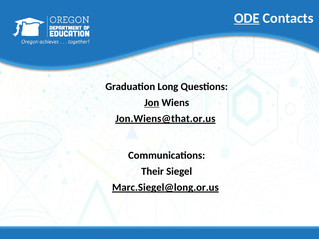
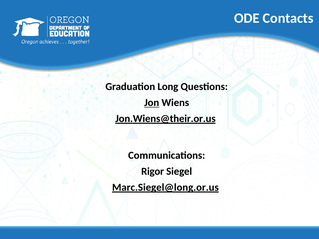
ODE underline: present -> none (247, 18)
Jon.Wiens@that.or.us: Jon.Wiens@that.or.us -> Jon.Wiens@their.or.us (165, 119)
Their: Their -> Rigor (153, 171)
